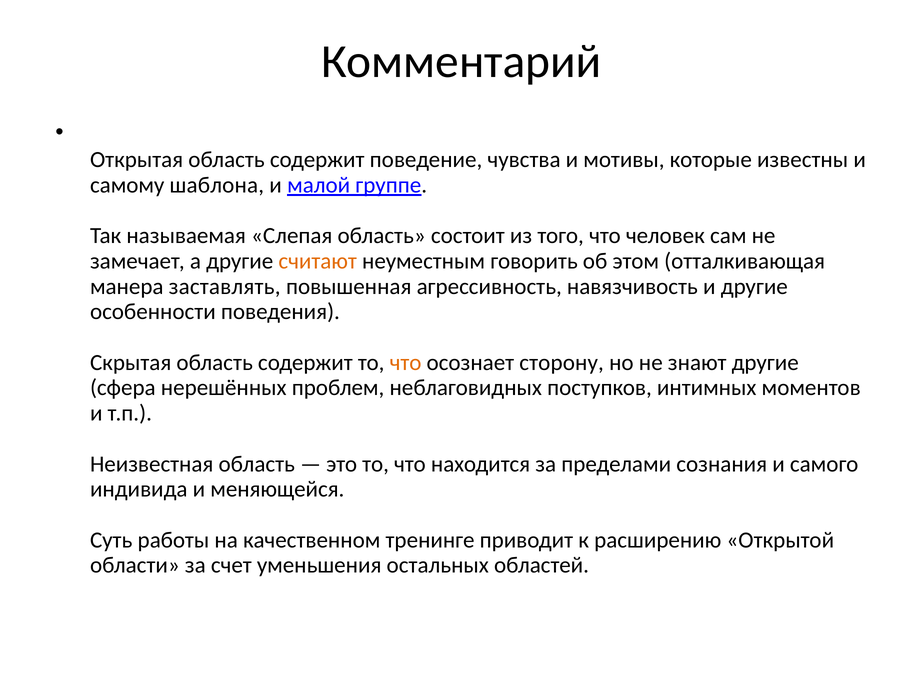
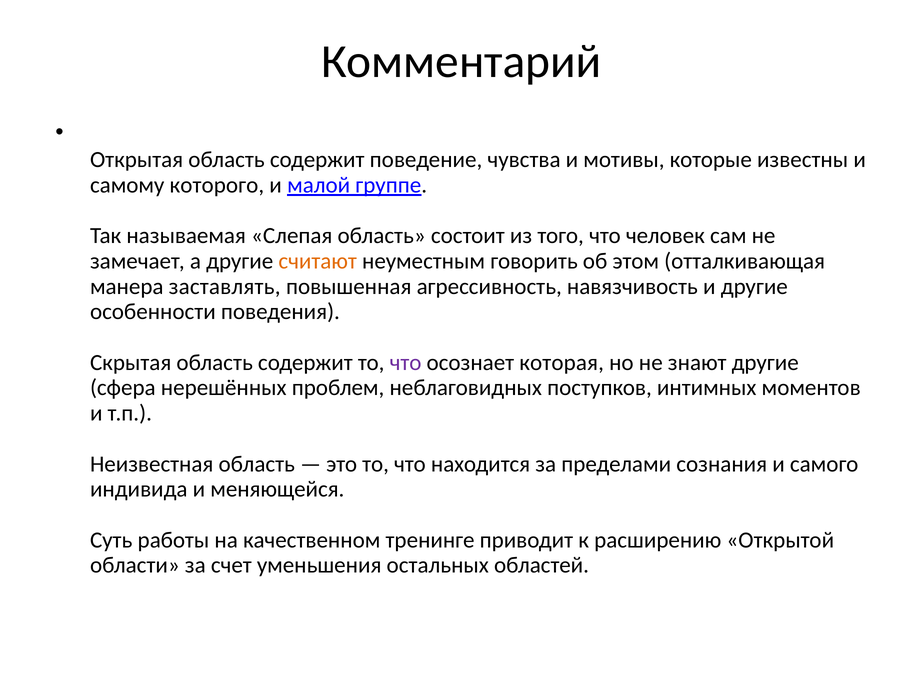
шаблона: шаблона -> которого (217, 185)
что colour: orange -> purple (406, 363)
сторону: сторону -> которая (562, 363)
